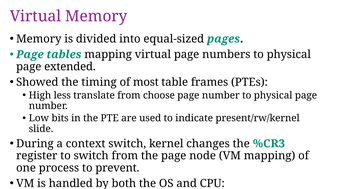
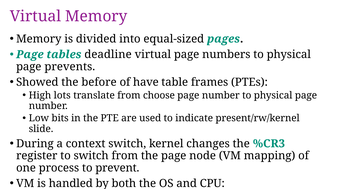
tables mapping: mapping -> deadline (108, 55)
extended: extended -> prevents (70, 67)
timing: timing -> before (99, 82)
most: most -> have (146, 82)
less: less -> lots (62, 96)
